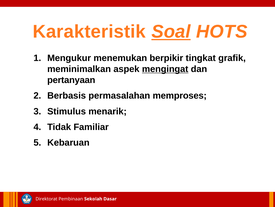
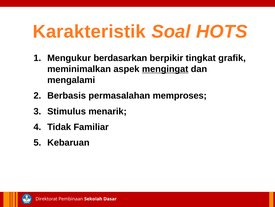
Soal underline: present -> none (171, 32)
menemukan: menemukan -> berdasarkan (120, 58)
pertanyaan: pertanyaan -> mengalami (71, 80)
